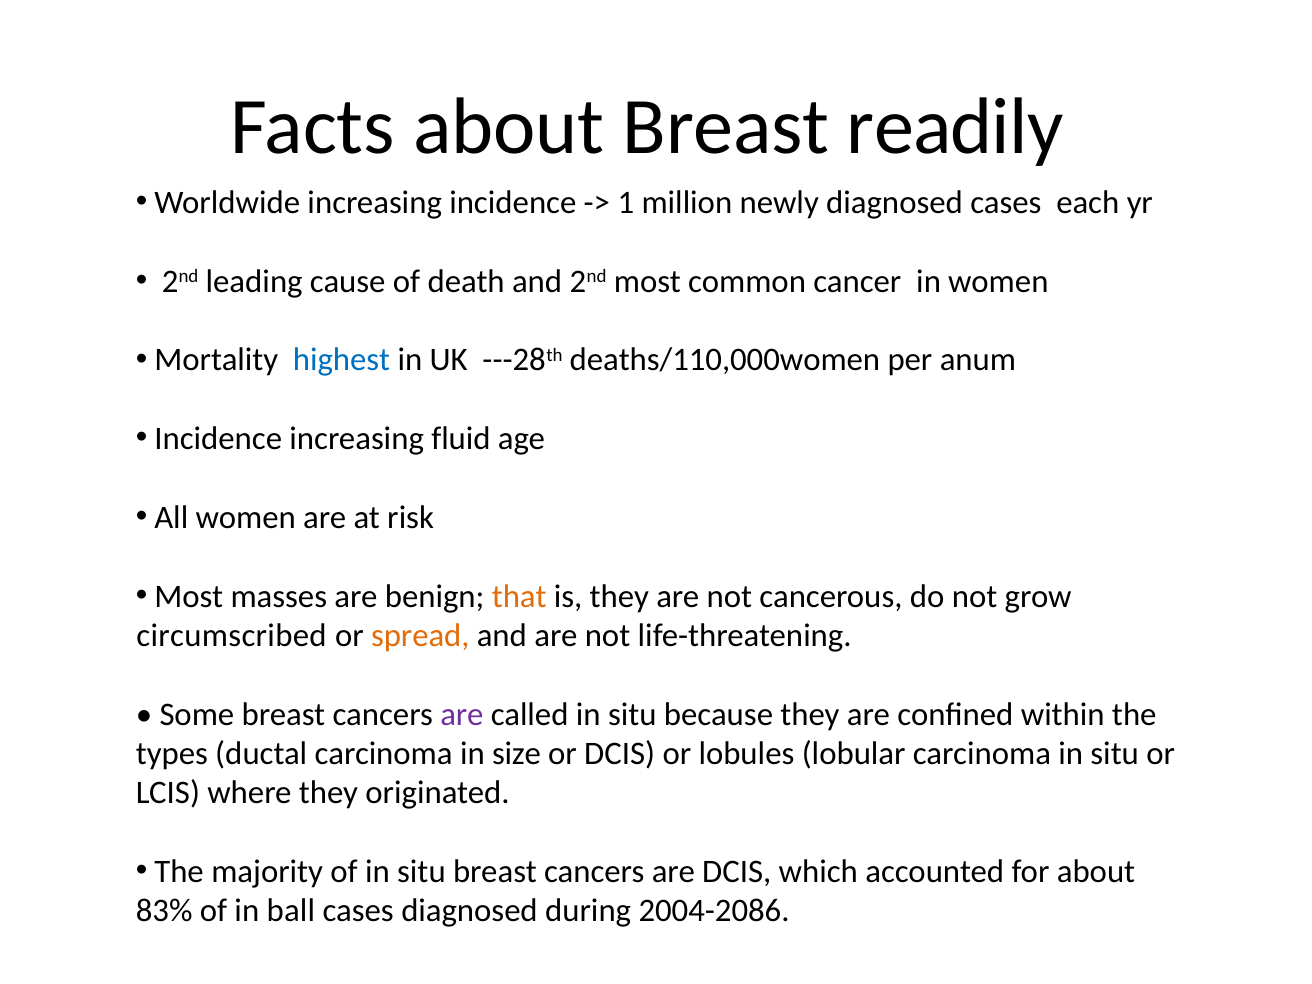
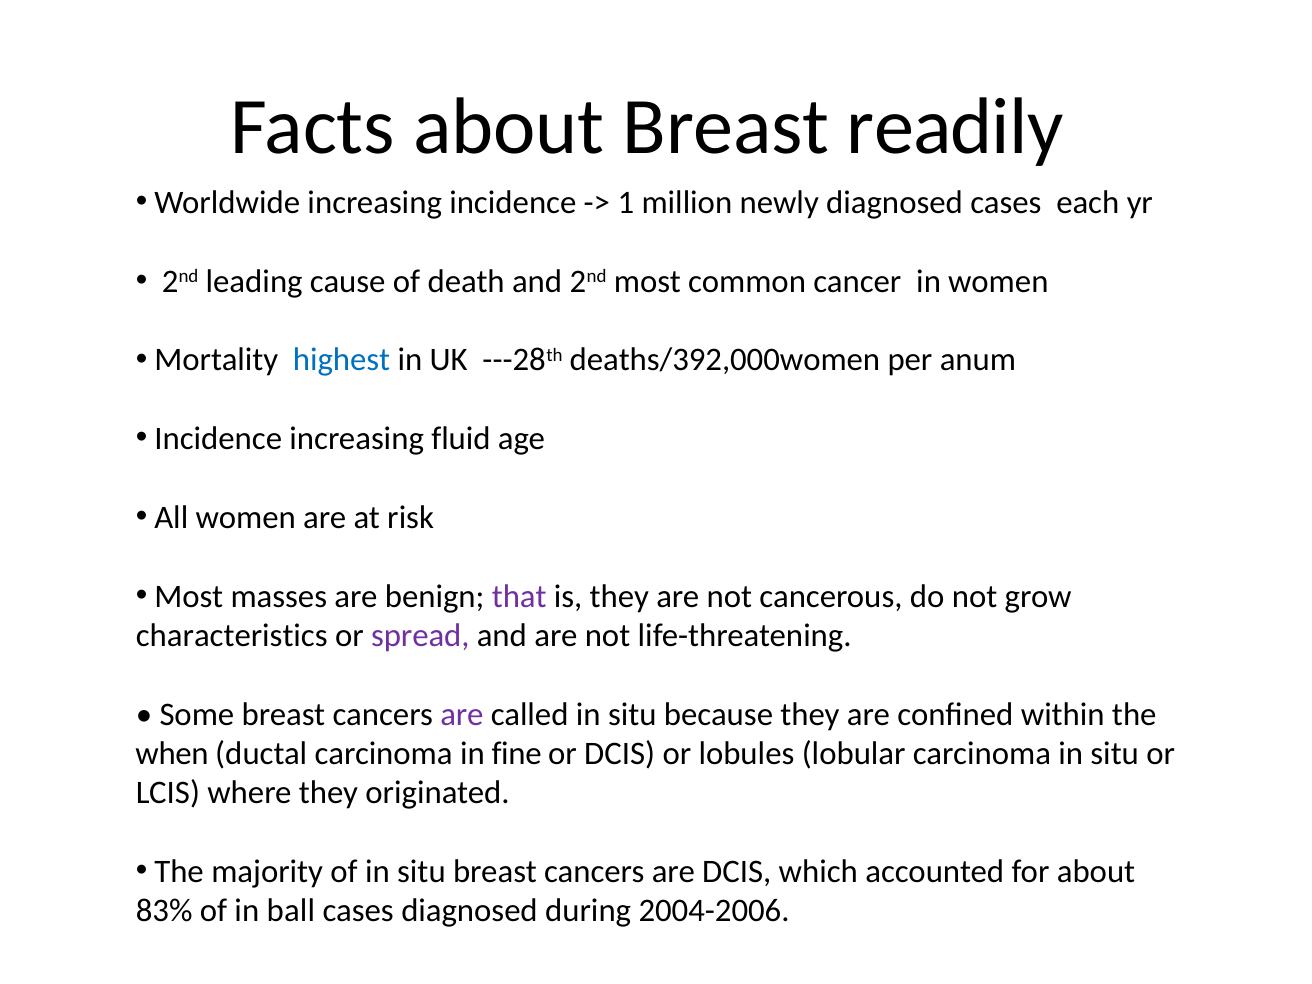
deaths/110,000women: deaths/110,000women -> deaths/392,000women (725, 360)
that colour: orange -> purple (519, 596)
circumscribed: circumscribed -> characteristics (232, 636)
spread colour: orange -> purple (420, 636)
types: types -> when (172, 754)
size: size -> fine (517, 754)
2004-2086: 2004-2086 -> 2004-2006 (714, 911)
